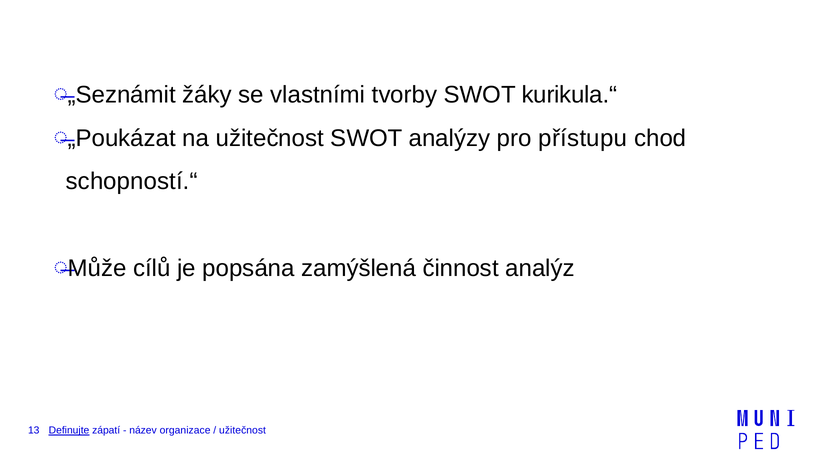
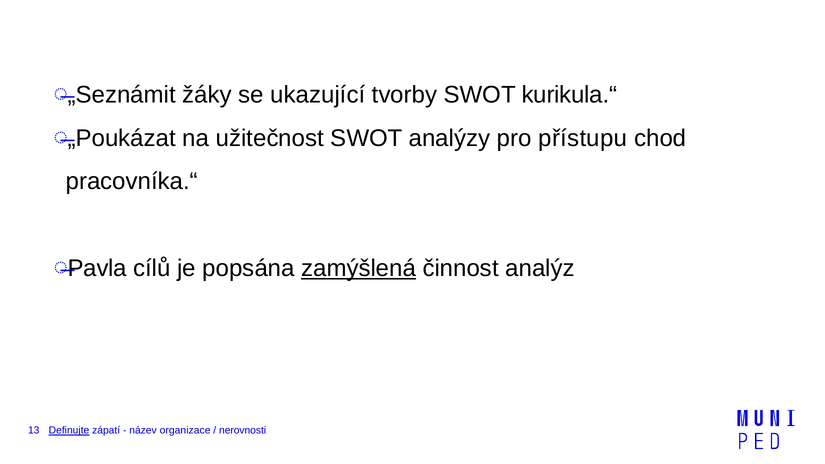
vlastními: vlastními -> ukazující (318, 95)
schopností.“: schopností.“ -> pracovníka.“ (132, 182)
Může: Může -> Pavla (97, 268)
zamýšlená underline: none -> present (359, 268)
užitečnost: užitečnost -> nerovnosti (243, 431)
